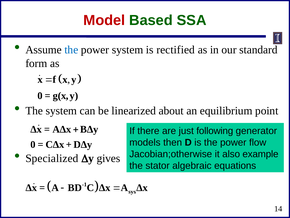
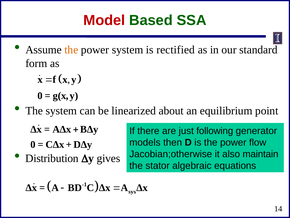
the colour: blue -> orange (71, 50)
example: example -> maintain (260, 154)
Specialized: Specialized -> Distribution (52, 158)
